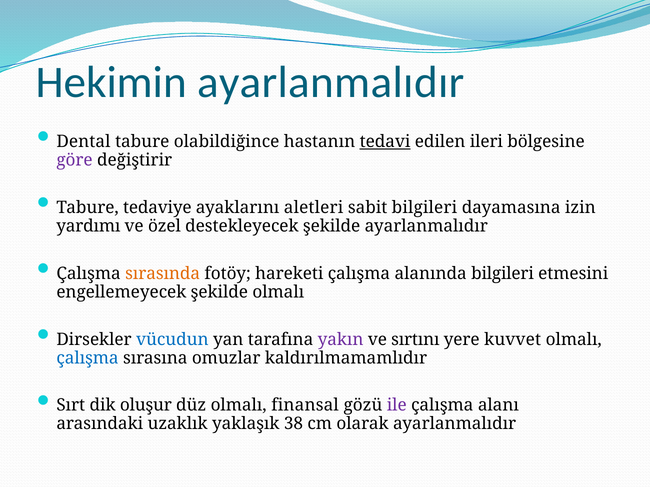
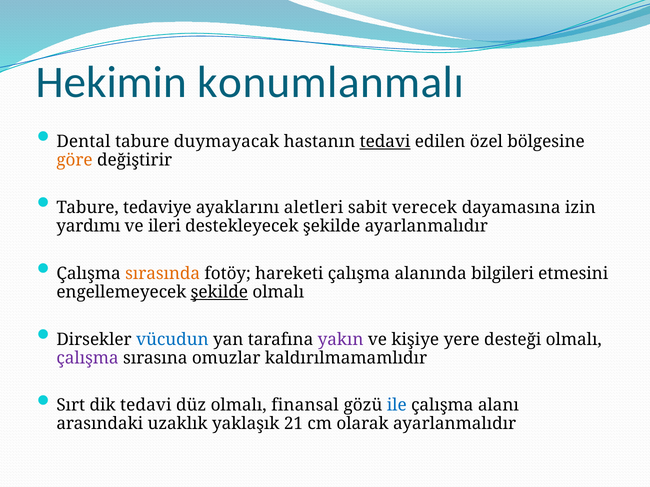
Hekimin ayarlanmalıdır: ayarlanmalıdır -> konumlanmalı (331, 83)
olabildiğince: olabildiğince -> duymayacak (227, 142)
ileri: ileri -> özel (486, 142)
göre colour: purple -> orange (75, 160)
sabit bilgileri: bilgileri -> verecek (424, 208)
özel: özel -> ileri (164, 226)
şekilde underline: none -> present (219, 292)
sırtını: sırtını -> kişiye (415, 340)
kuvvet: kuvvet -> desteği (513, 340)
çalışma colour: blue -> purple (88, 358)
dik oluşur: oluşur -> tedavi (146, 406)
ile colour: purple -> blue (397, 406)
38: 38 -> 21 (293, 424)
